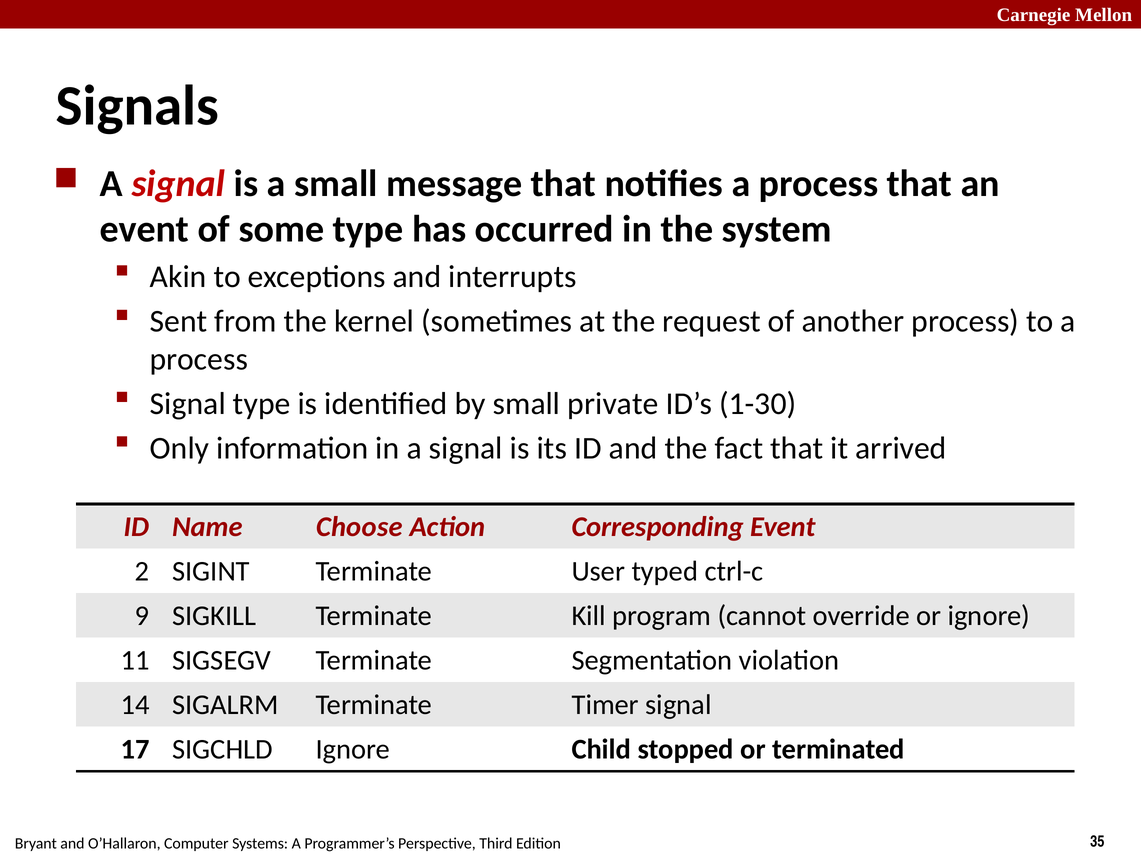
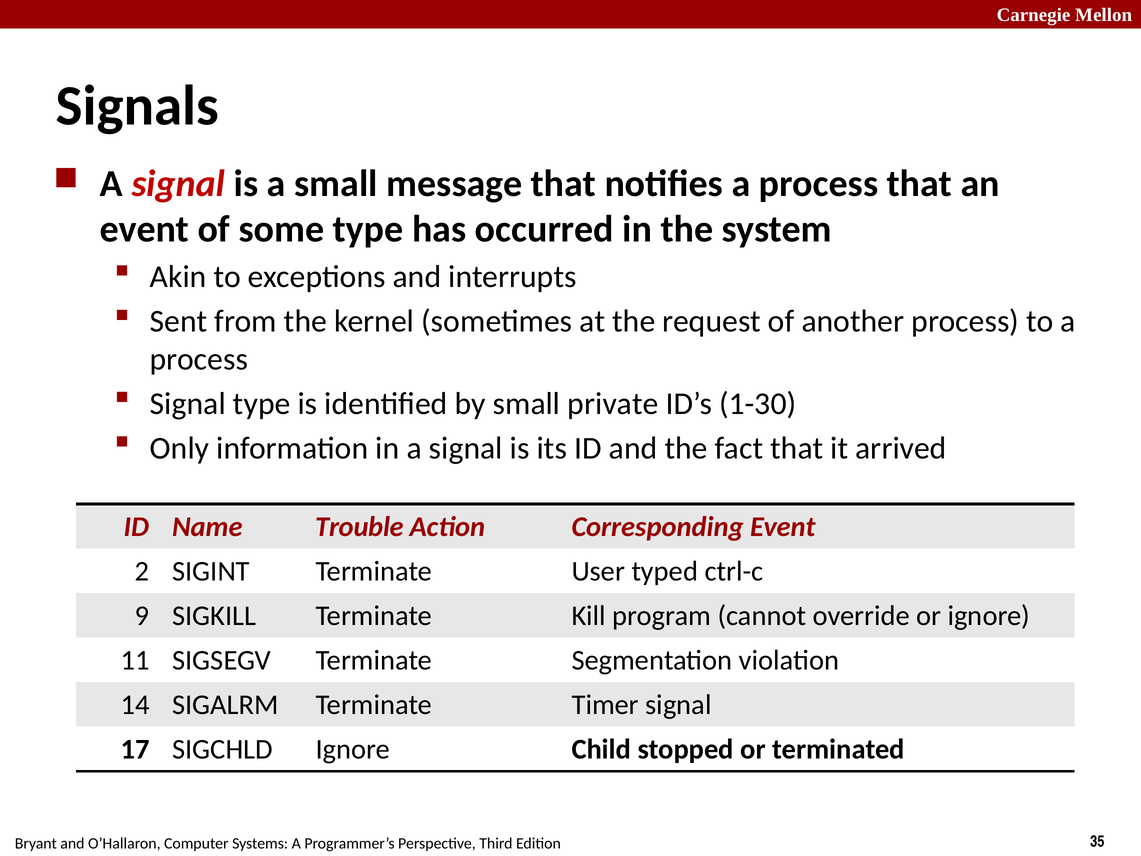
Choose: Choose -> Trouble (360, 527)
